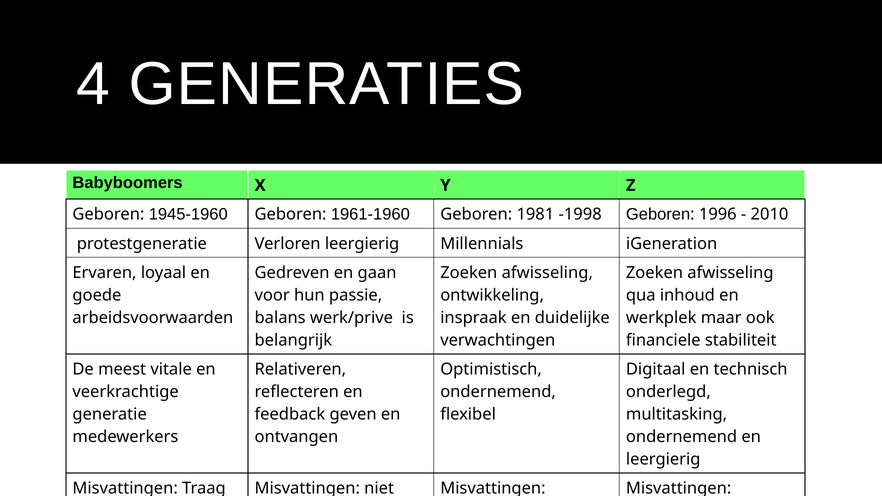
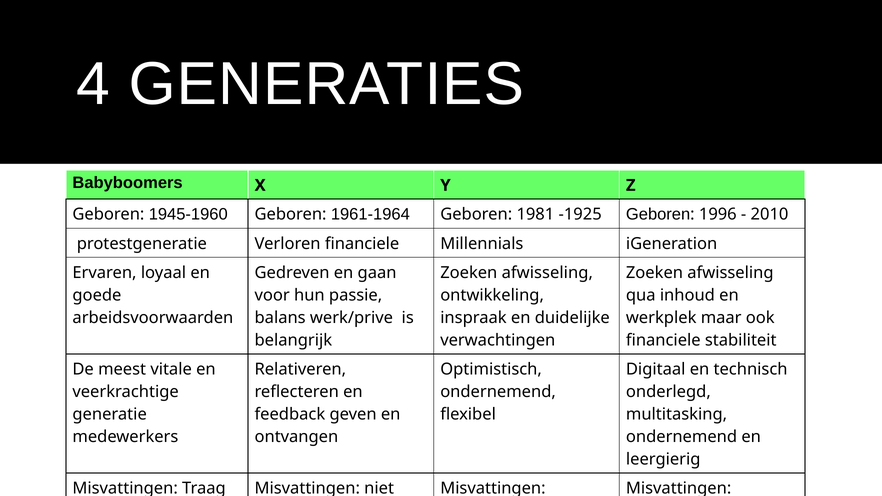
1961-1960: 1961-1960 -> 1961-1964 (370, 215)
-1998: -1998 -> -1925 (580, 215)
Verloren leergierig: leergierig -> financiele (362, 244)
